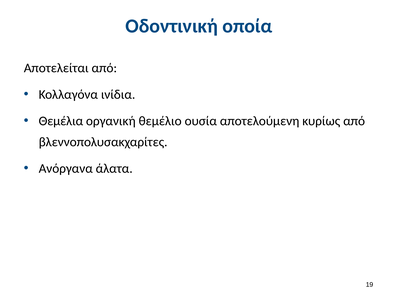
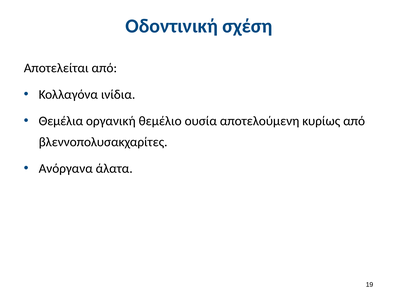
οποία: οποία -> σχέση (247, 26)
